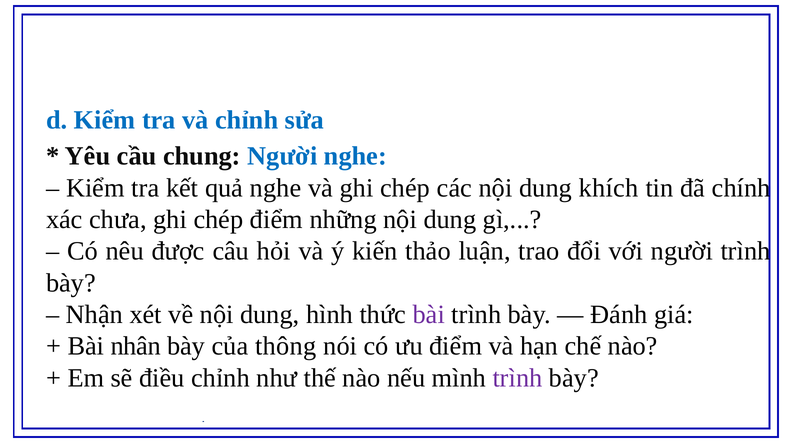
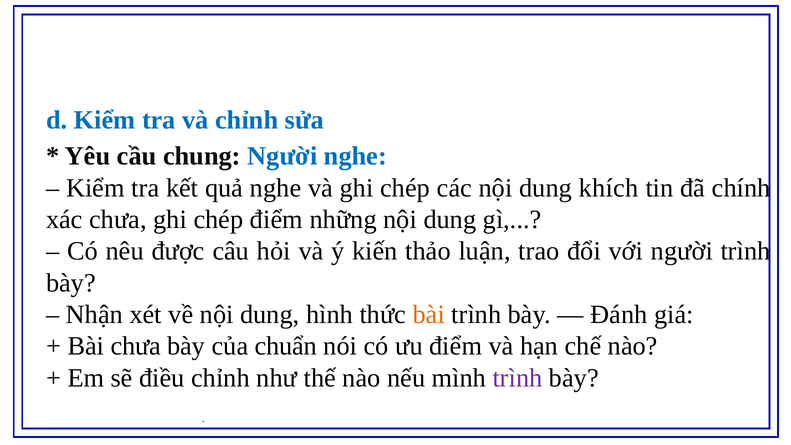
bài colour: purple -> orange (429, 314)
Bài nhân: nhân -> chưa (136, 346)
thông: thông -> chuẩn (286, 346)
